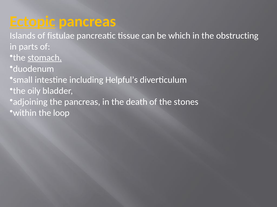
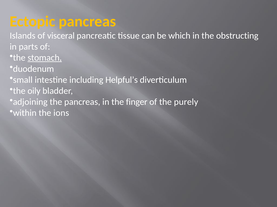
Ectopic underline: present -> none (33, 21)
fistulae: fistulae -> visceral (61, 36)
death: death -> finger (137, 102)
stones: stones -> purely (186, 102)
loop: loop -> ions (61, 113)
